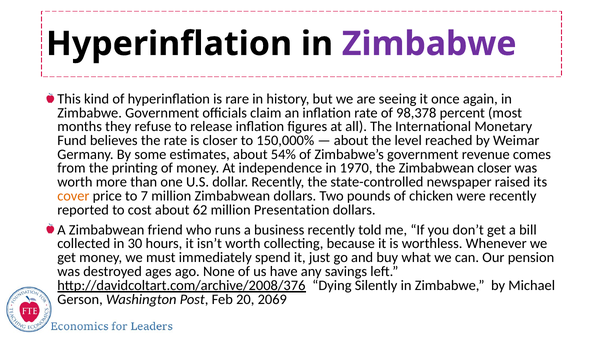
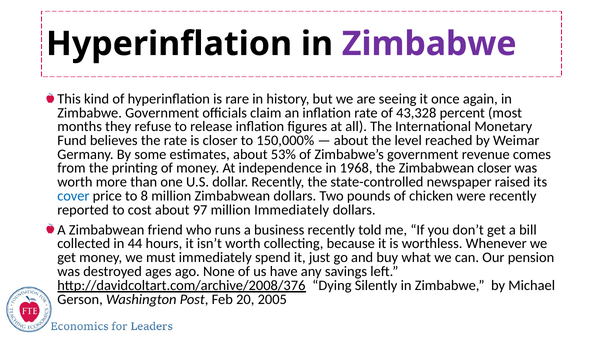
98,378: 98,378 -> 43,328 (416, 113)
54%: 54% -> 53% (283, 154)
1970: 1970 -> 1968 (356, 168)
cover colour: orange -> blue (73, 196)
7: 7 -> 8 (144, 196)
62: 62 -> 97 (200, 210)
million Presentation: Presentation -> Immediately (292, 210)
30: 30 -> 44 (135, 244)
2069: 2069 -> 2005 (272, 300)
